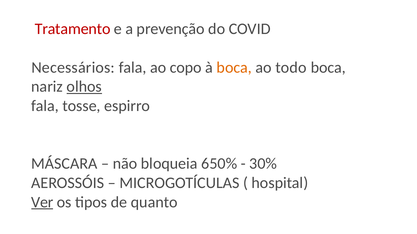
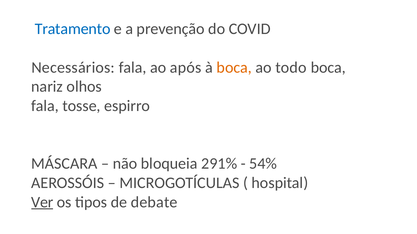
Tratamento colour: red -> blue (73, 29)
copo: copo -> após (186, 68)
olhos underline: present -> none (84, 87)
650%: 650% -> 291% (219, 164)
30%: 30% -> 54% (263, 164)
quanto: quanto -> debate (154, 203)
